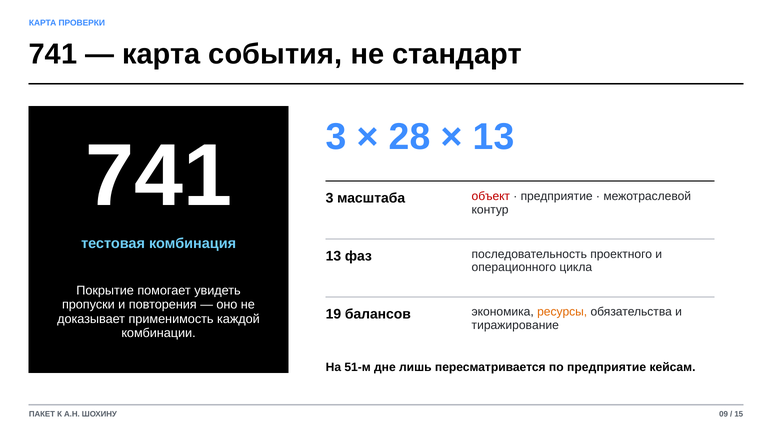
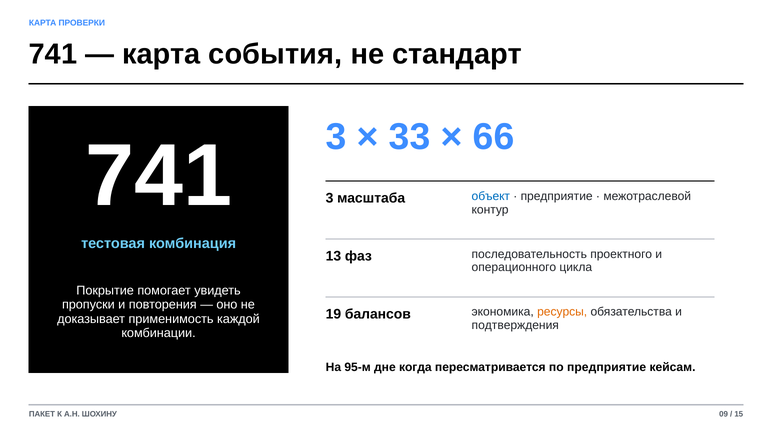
28: 28 -> 33 (410, 137)
13: 13 -> 66 (494, 137)
объект colour: red -> blue (491, 196)
тиражирование: тиражирование -> подтверждения (515, 326)
51-м: 51-м -> 95-м (358, 368)
лишь: лишь -> когда (415, 368)
